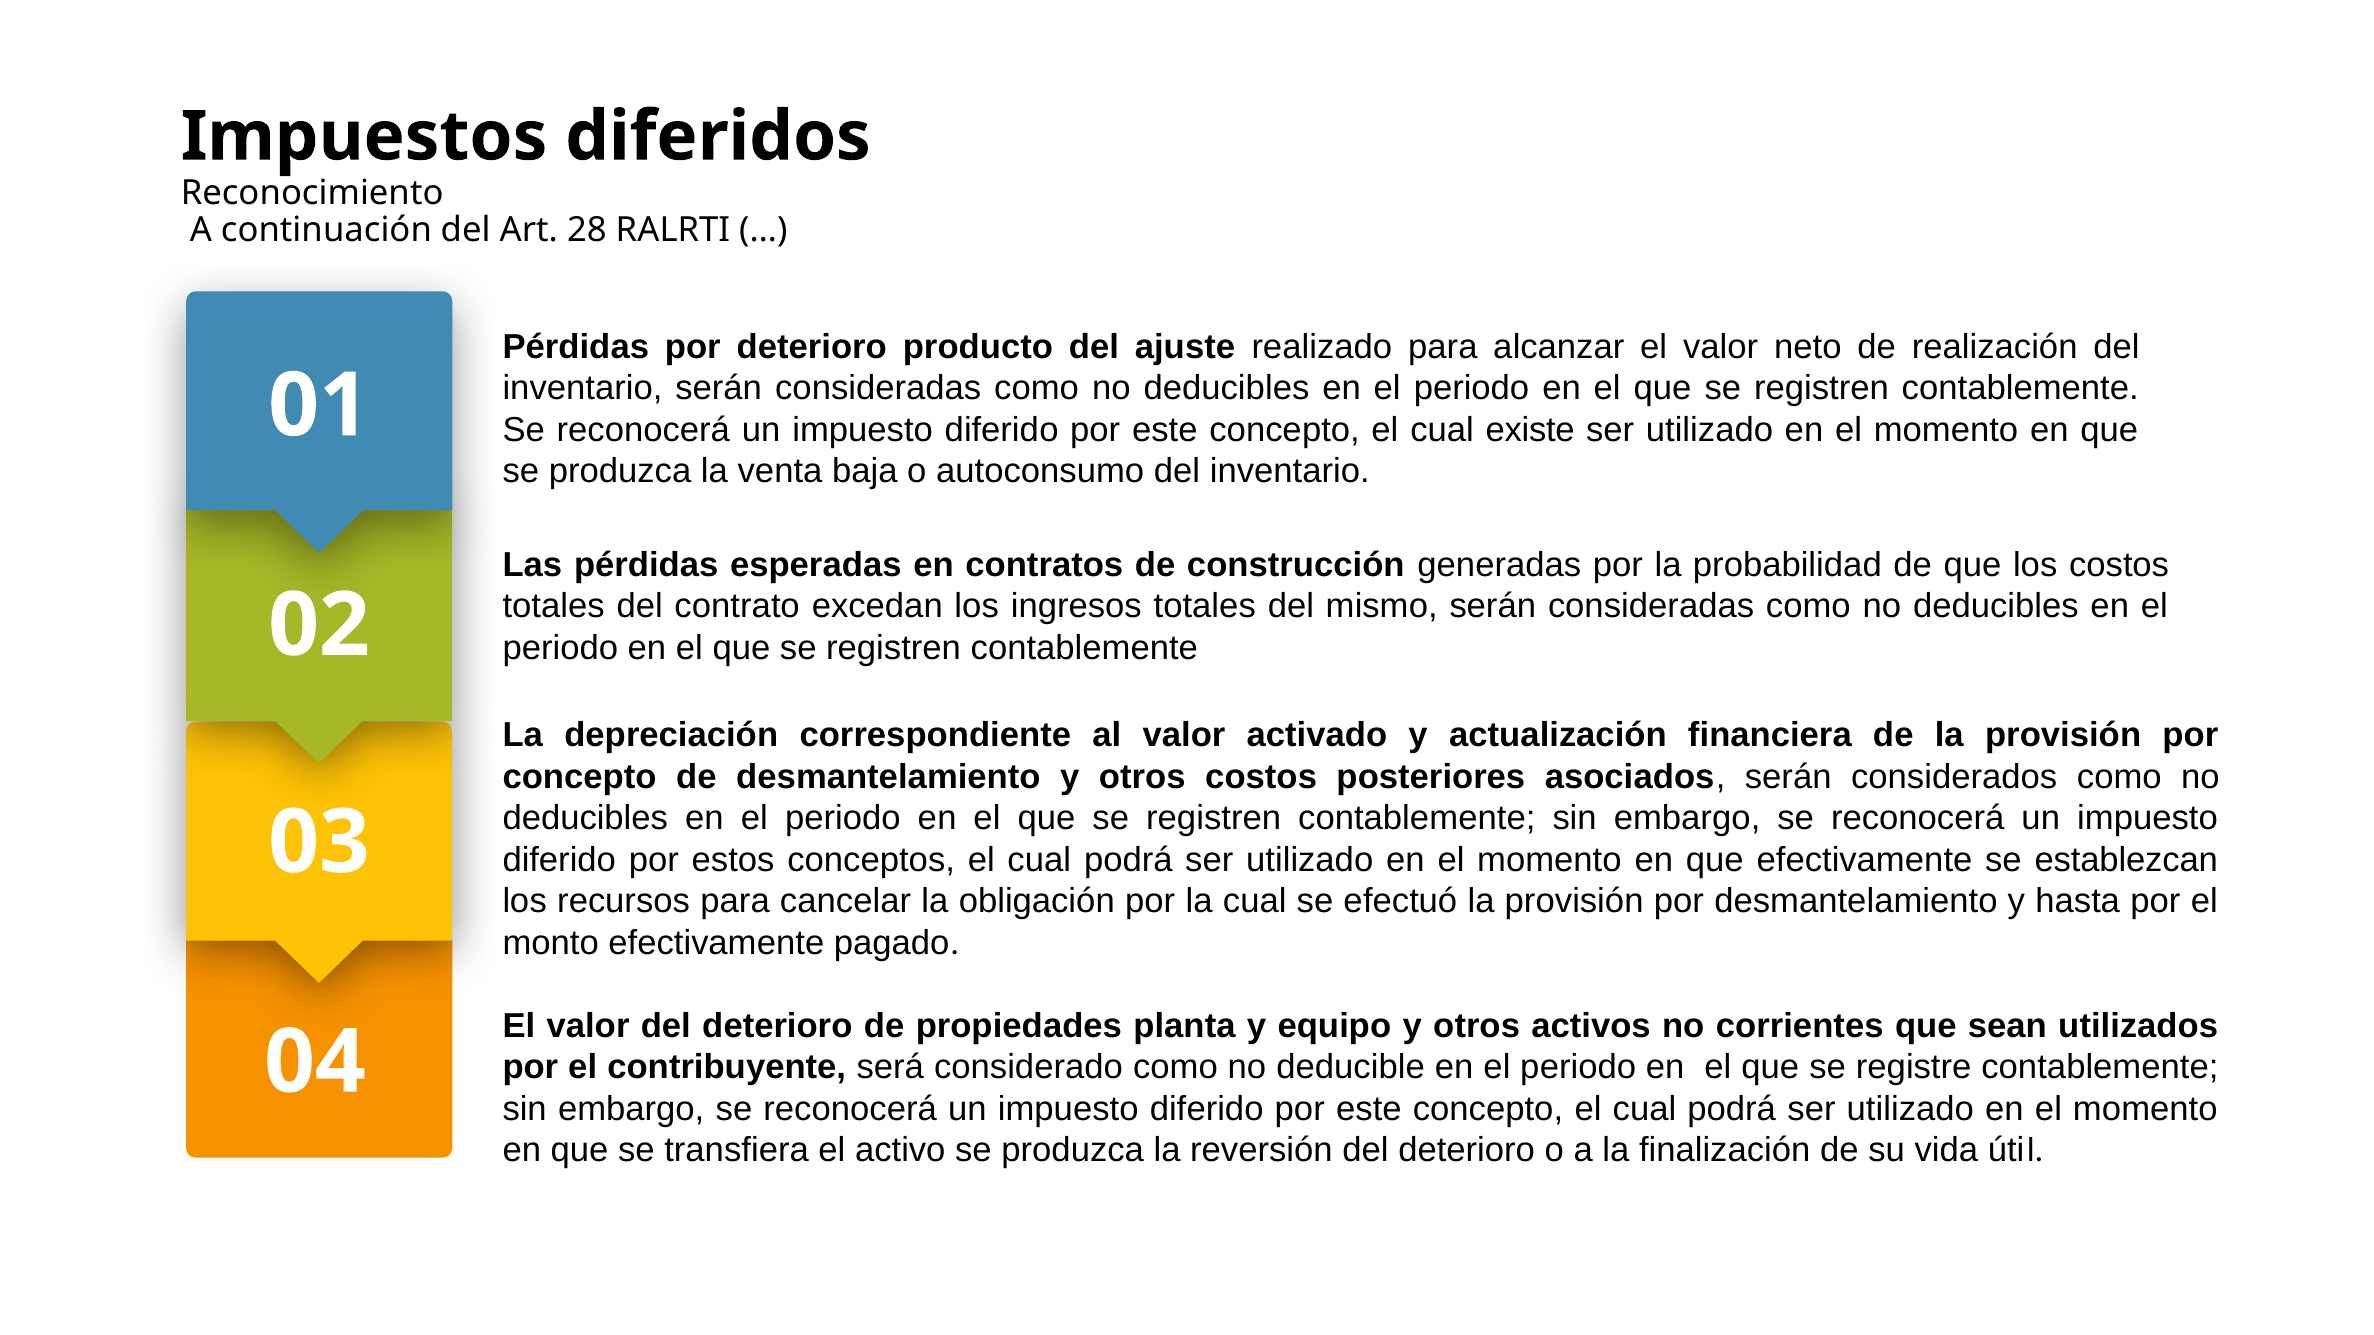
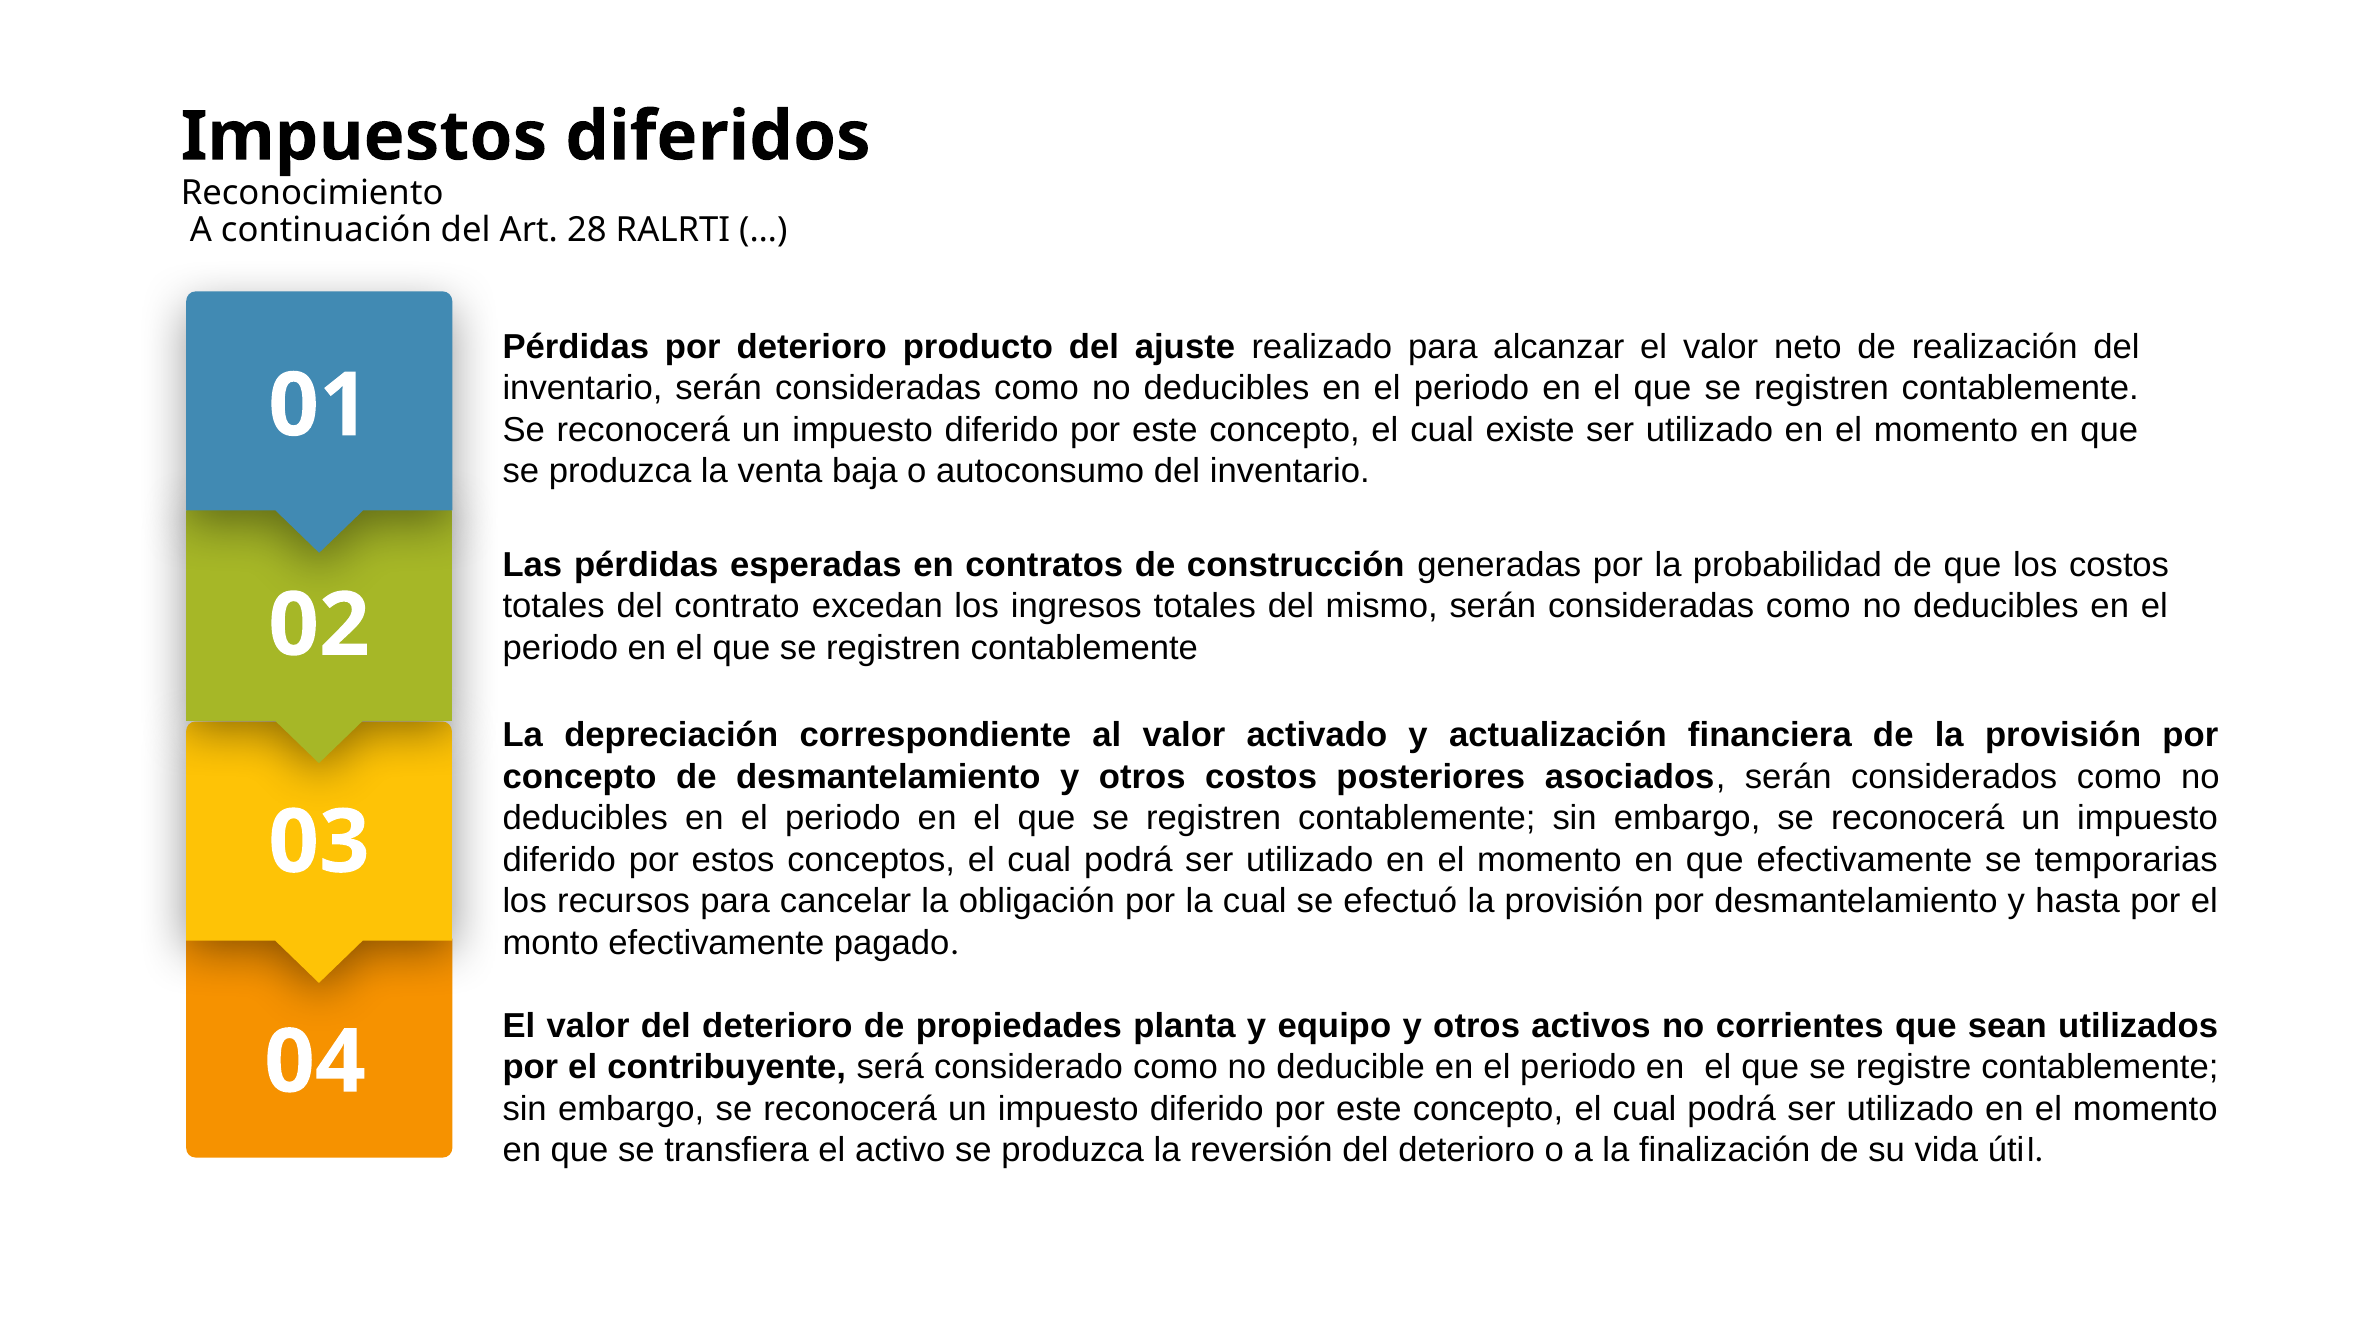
establezcan: establezcan -> temporarias (2126, 860)
